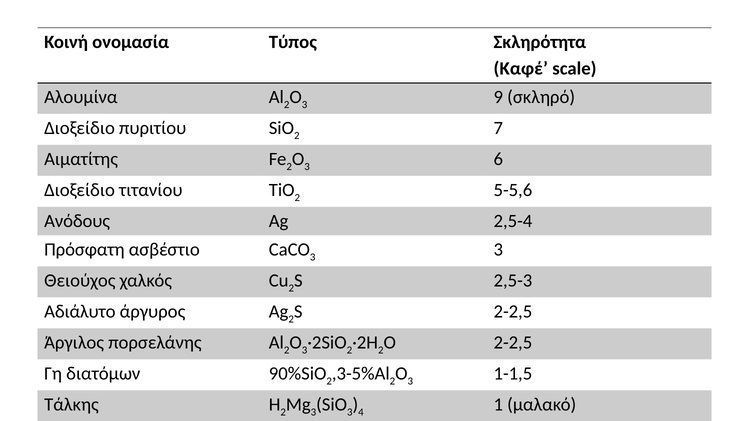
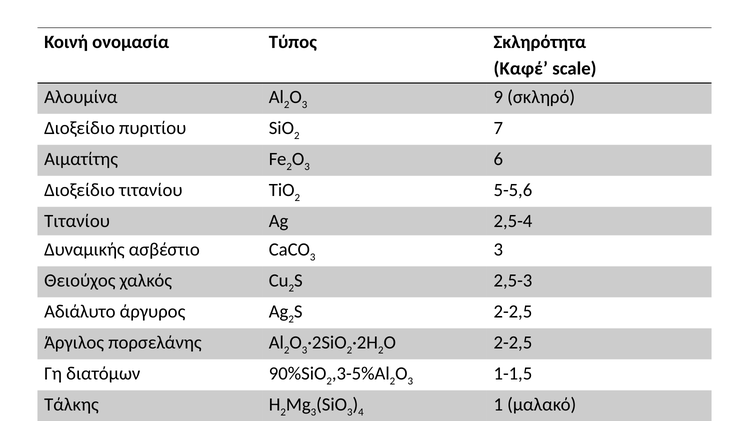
Ανόδους: Ανόδους -> Τιτανίου (77, 221)
Πρόσφατη: Πρόσφατη -> Δυναμικής (84, 250)
